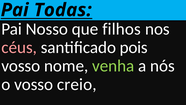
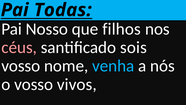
pois: pois -> sois (133, 47)
venha colour: light green -> light blue (113, 66)
creio: creio -> vivos (77, 84)
